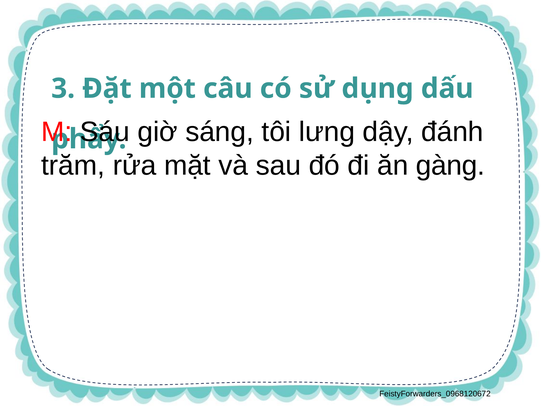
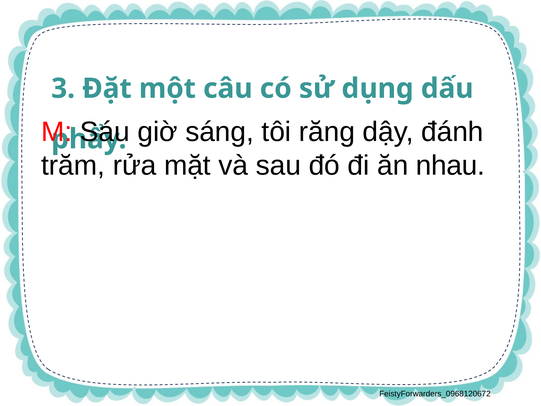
lưng: lưng -> răng (327, 132)
gàng: gàng -> nhau (450, 166)
